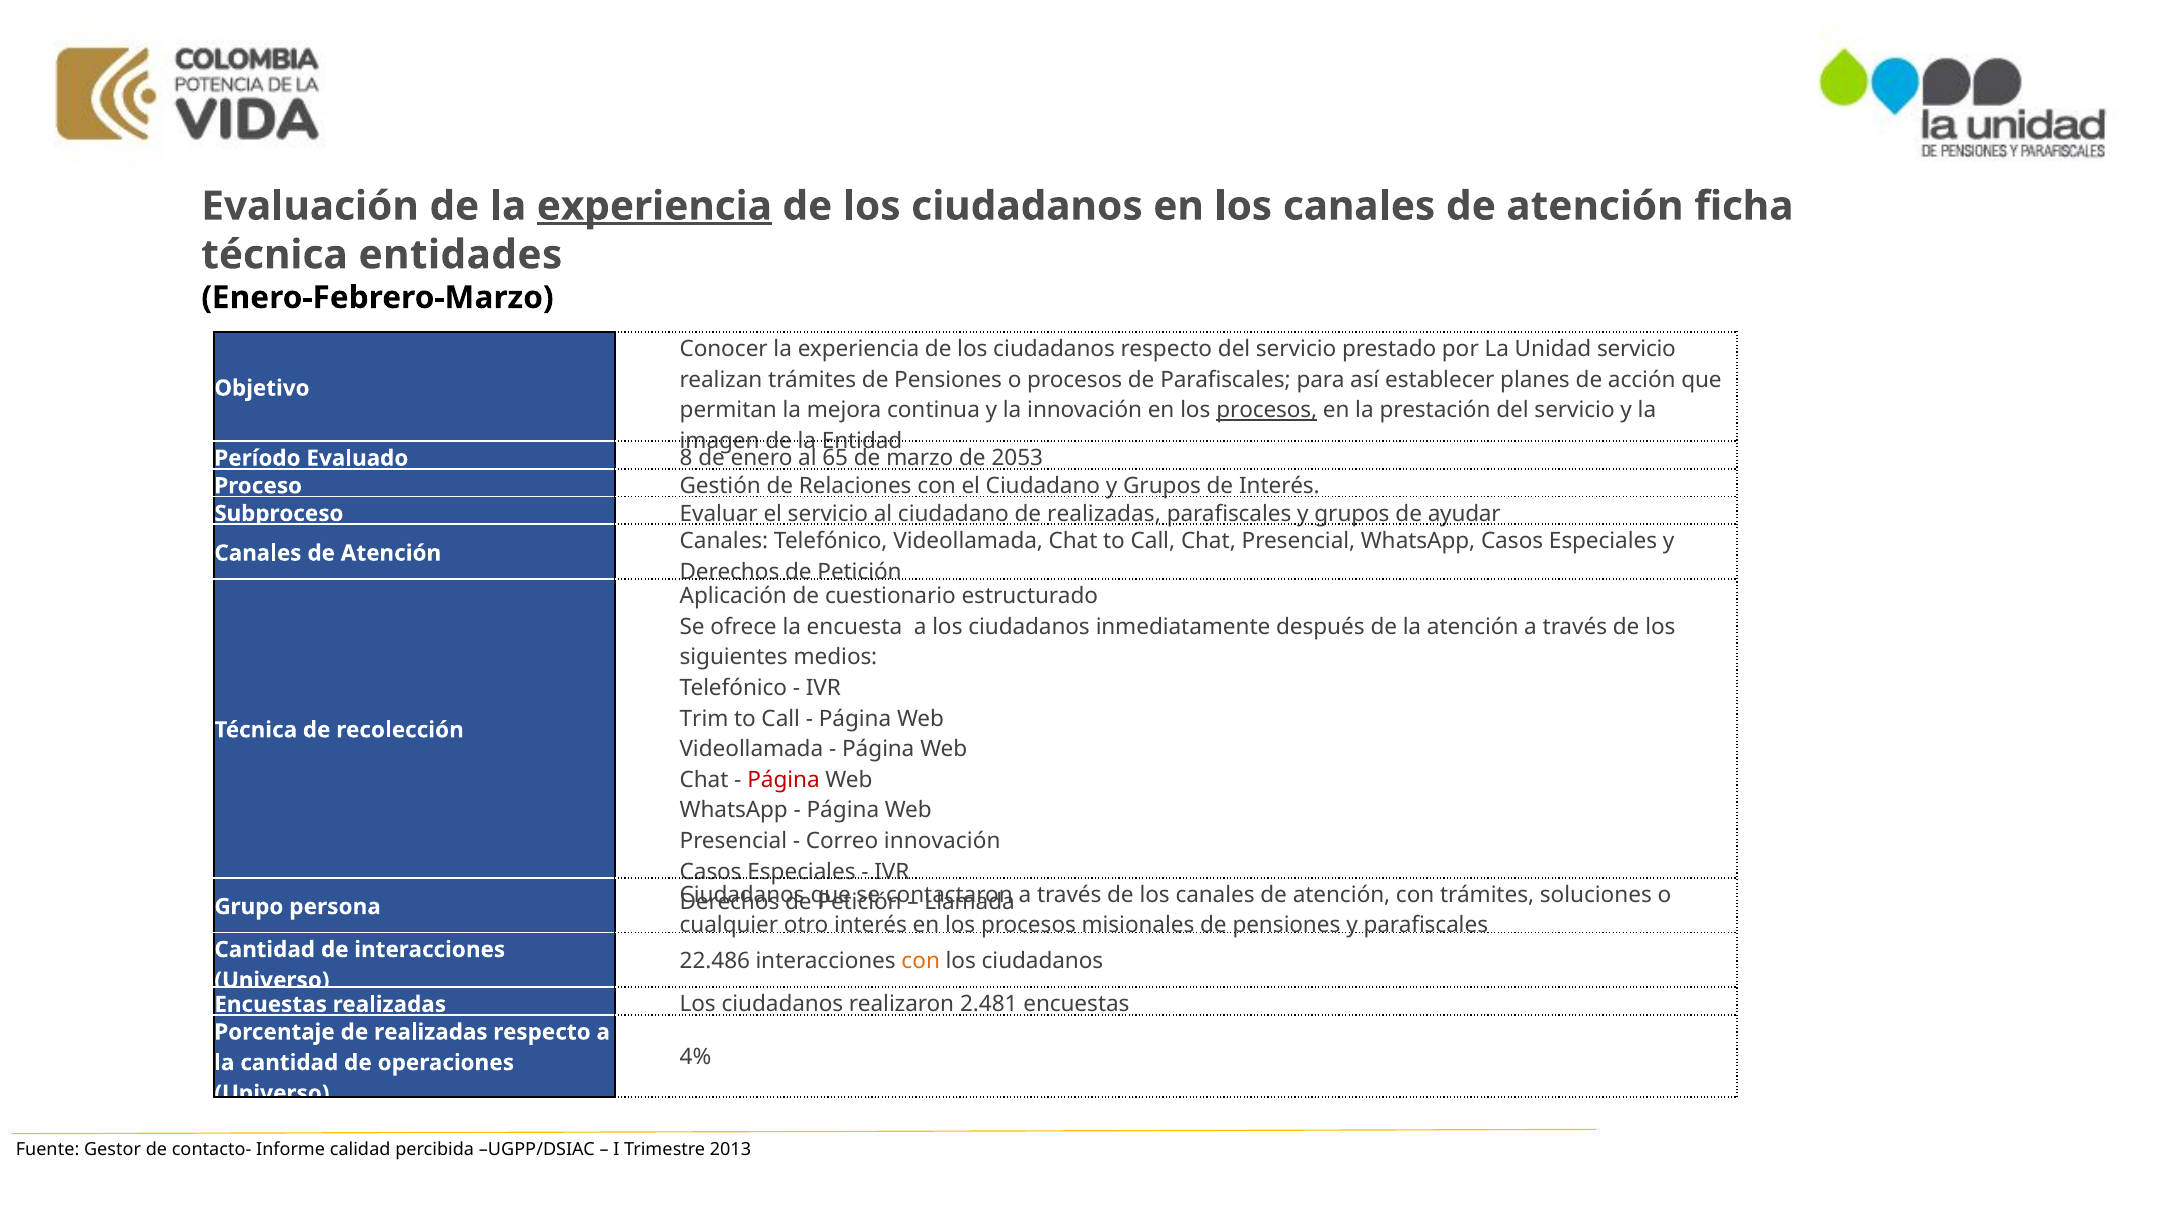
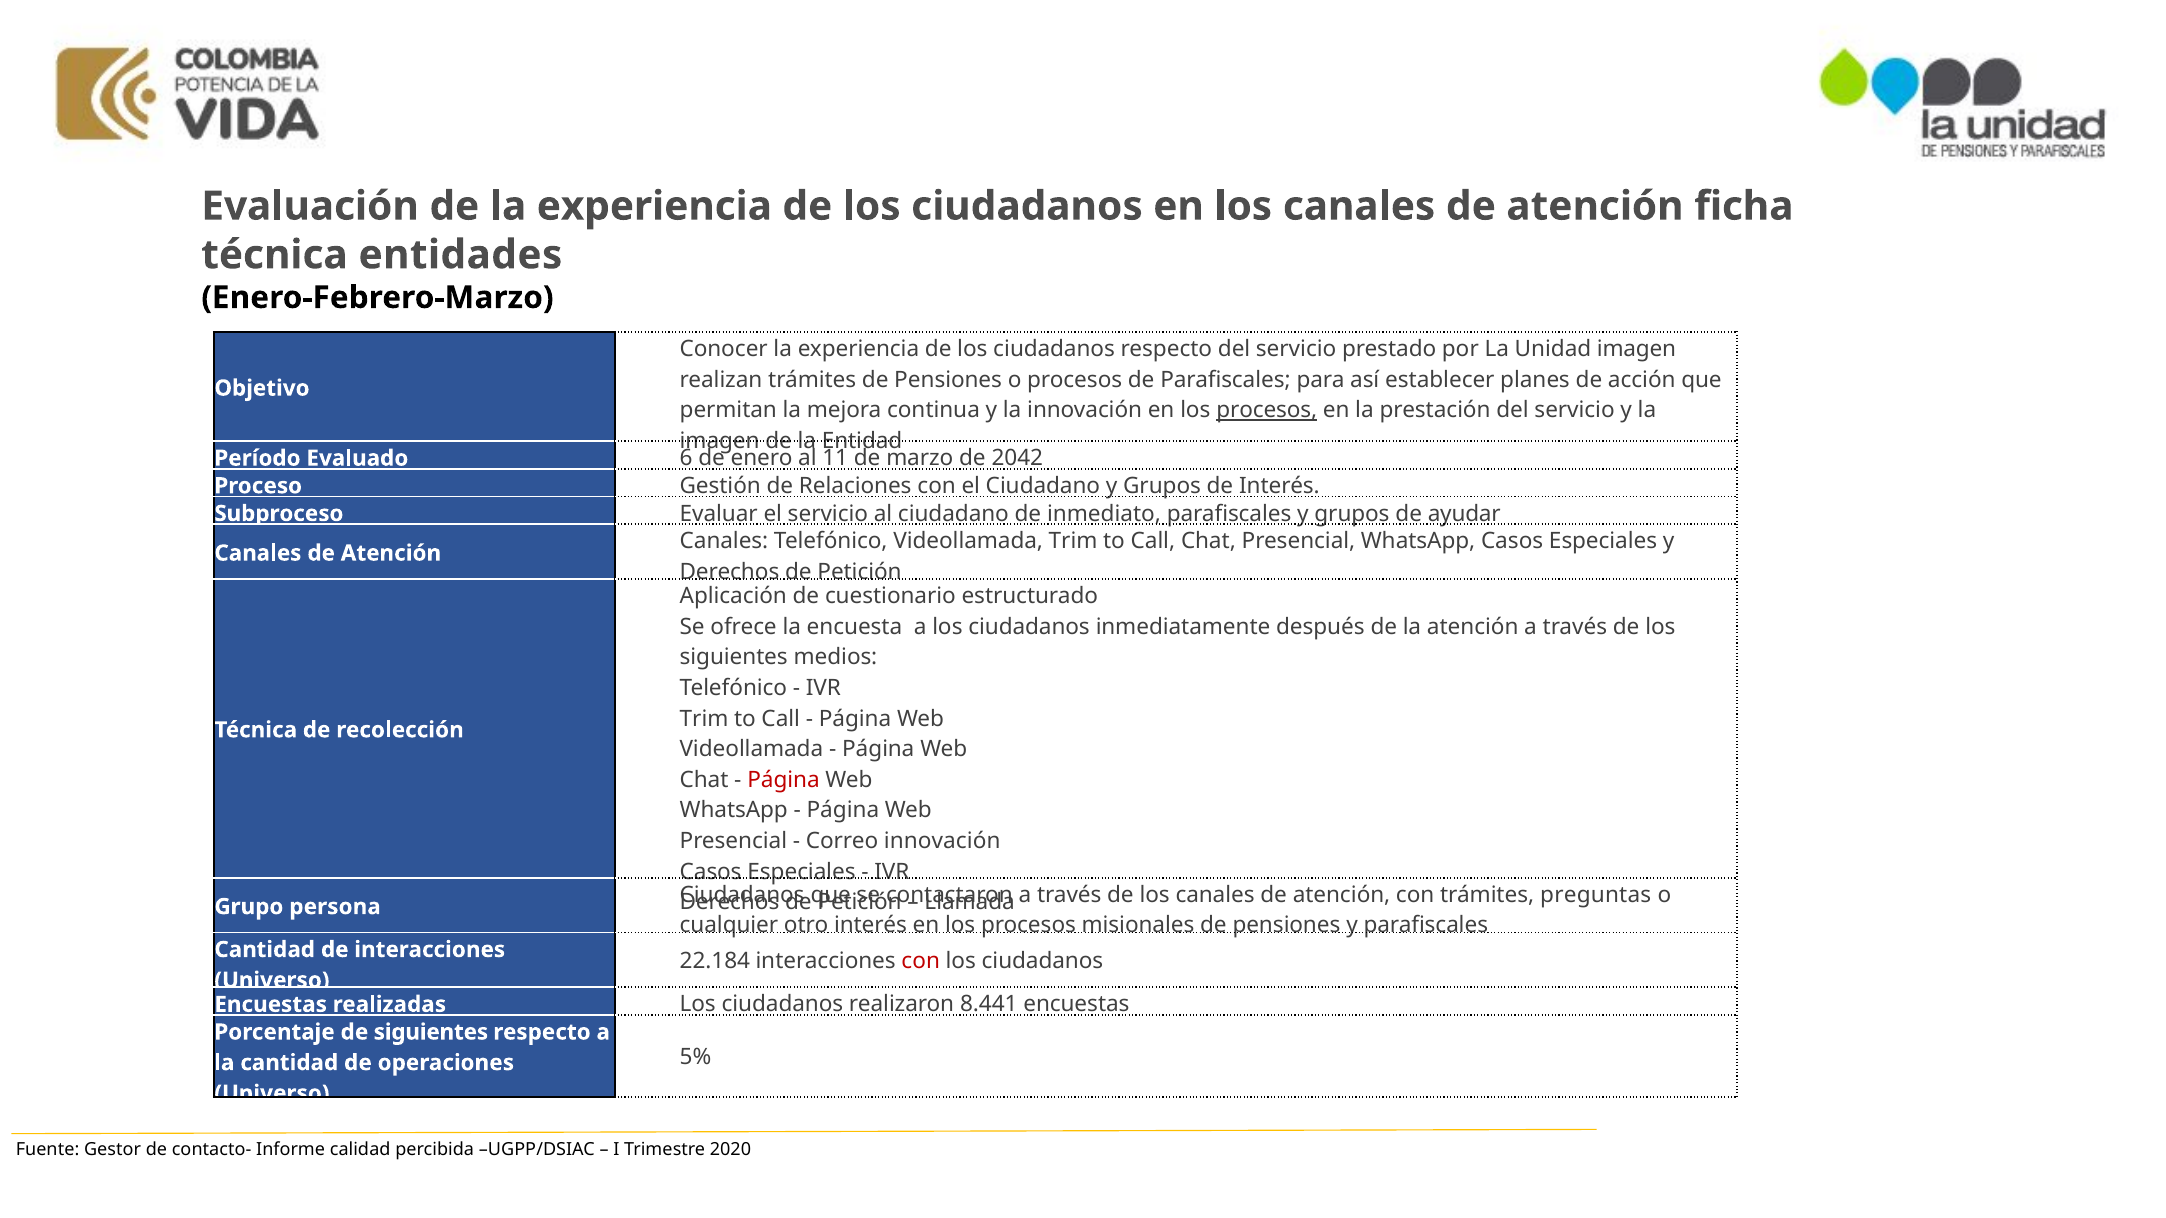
experiencia underline: present -> none (654, 206)
Unidad servicio: servicio -> imagen (1636, 349)
8: 8 -> 6 (686, 458)
65: 65 -> 11 (835, 458)
2053: 2053 -> 2042 (1017, 458)
ciudadano de realizadas: realizadas -> inmediato (1104, 514)
Videollamada Chat: Chat -> Trim (1073, 541)
soluciones: soluciones -> preguntas (1596, 895)
22.486: 22.486 -> 22.184 (715, 962)
con colour: orange -> red (921, 962)
2.481: 2.481 -> 8.441 (989, 1005)
Porcentaje de realizadas: realizadas -> siguientes (431, 1032)
4%: 4% -> 5% (696, 1058)
2013: 2013 -> 2020 (730, 1150)
